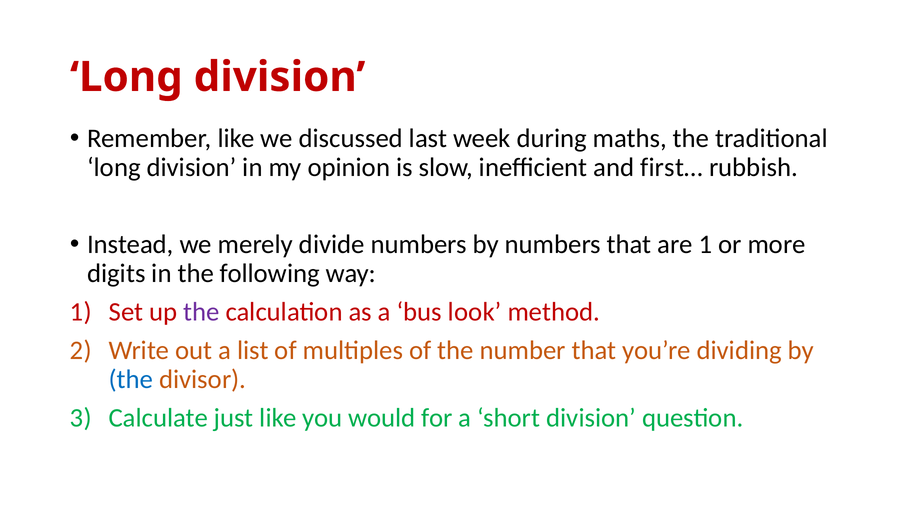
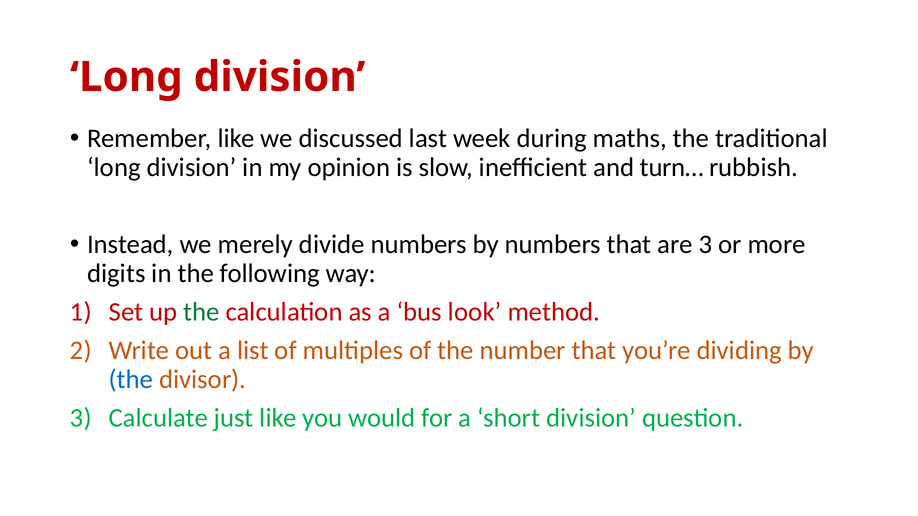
first…: first… -> turn… (672, 168)
are 1: 1 -> 3 (705, 245)
the colour: purple -> green (201, 312)
